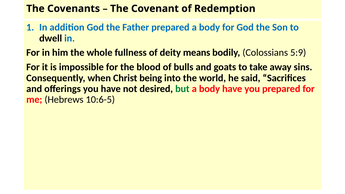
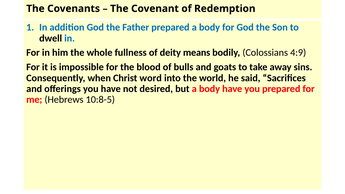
5:9: 5:9 -> 4:9 (298, 53)
being: being -> word (151, 78)
but colour: green -> black (182, 89)
10:6-5: 10:6-5 -> 10:8-5 (100, 100)
